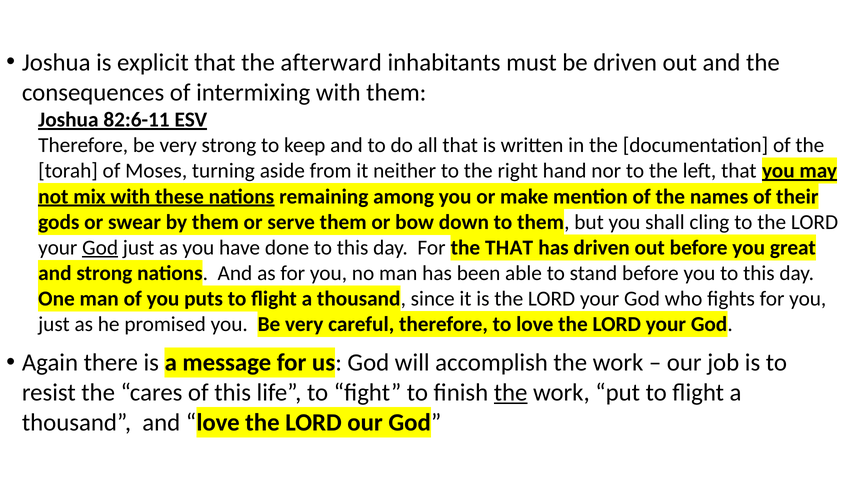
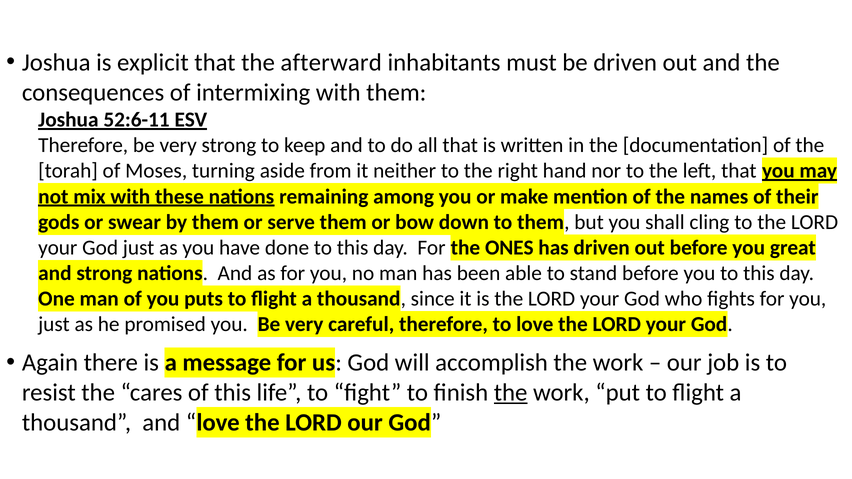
82:6-11: 82:6-11 -> 52:6-11 (137, 120)
God underline: present -> none (100, 248)
the THAT: THAT -> ONES (509, 248)
